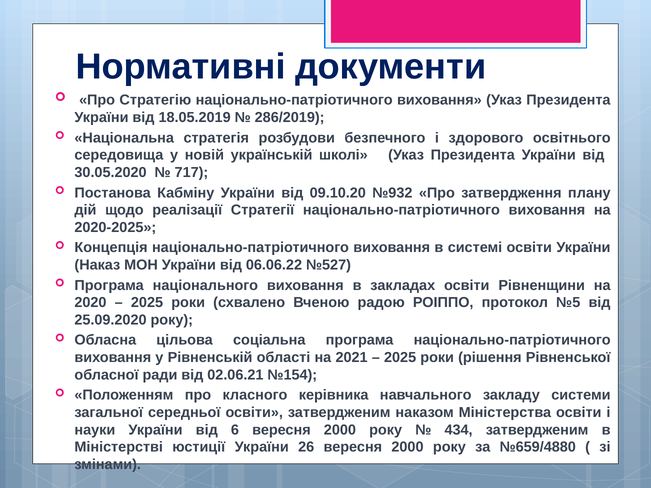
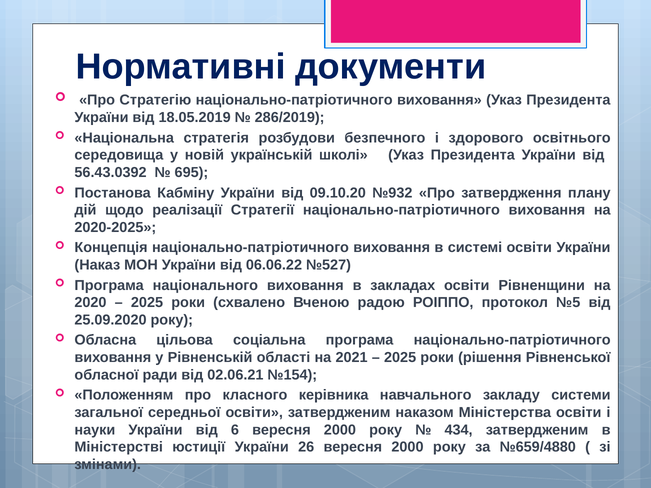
30.05.2020: 30.05.2020 -> 56.43.0392 (111, 173)
717: 717 -> 695 (191, 173)
